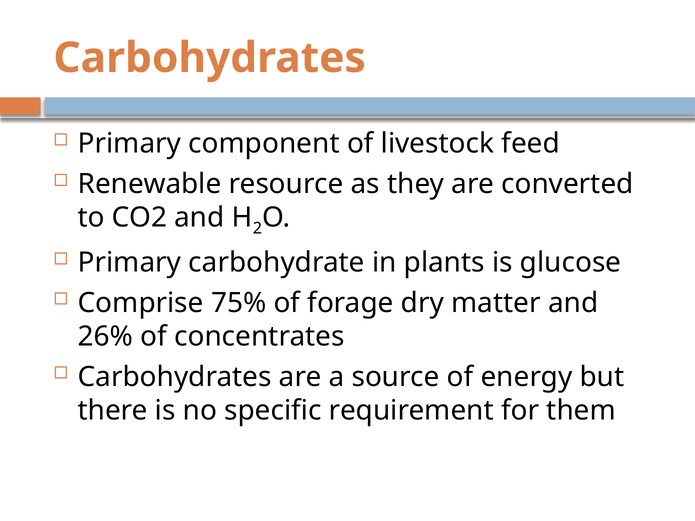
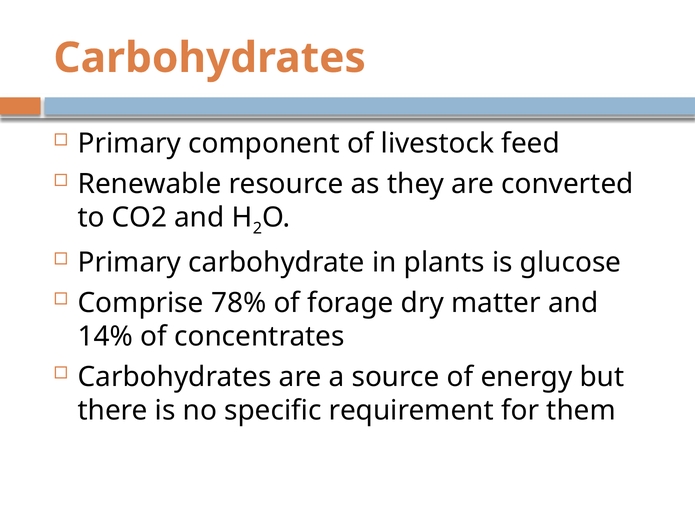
75%: 75% -> 78% (239, 303)
26%: 26% -> 14% (105, 337)
